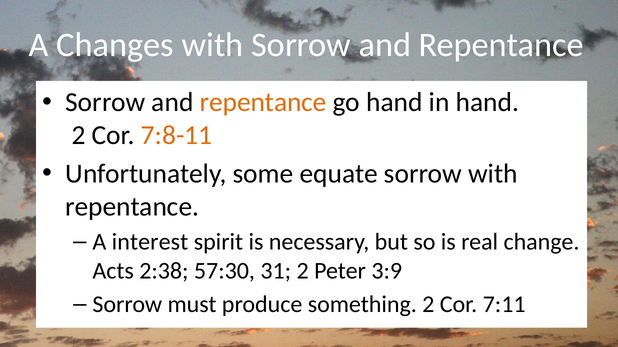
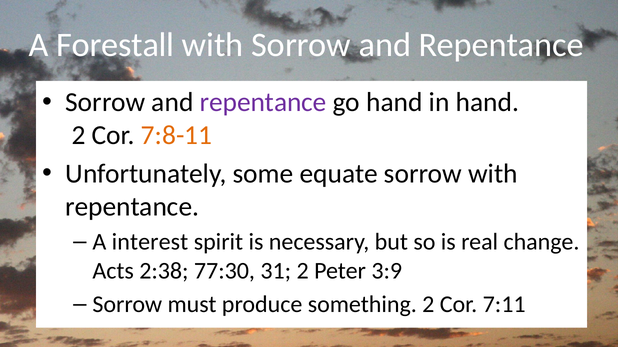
Changes: Changes -> Forestall (115, 45)
repentance colour: orange -> purple (263, 103)
57:30: 57:30 -> 77:30 (224, 271)
